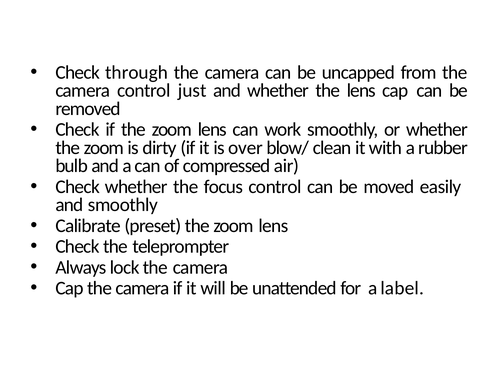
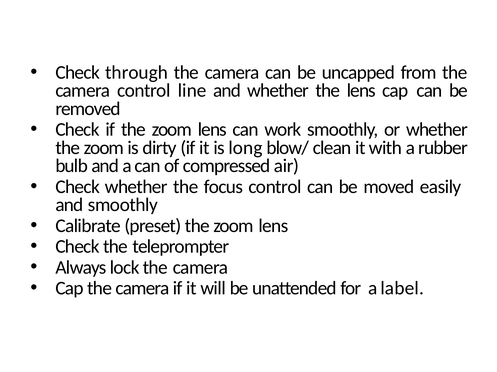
just: just -> line (192, 91)
over: over -> long (245, 148)
